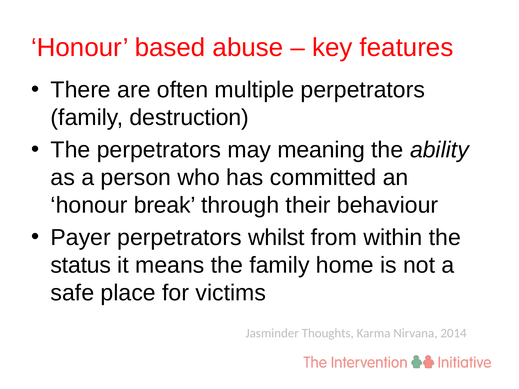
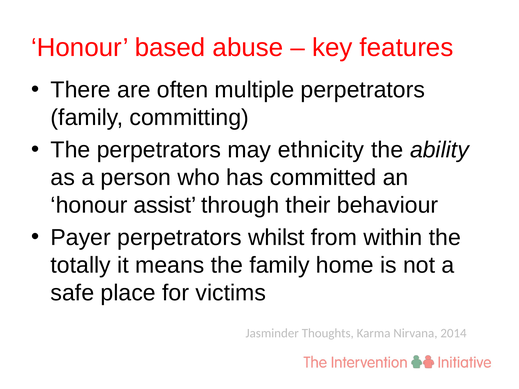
destruction: destruction -> committing (189, 118)
meaning: meaning -> ethnicity (321, 150)
break: break -> assist (165, 205)
status: status -> totally (81, 265)
